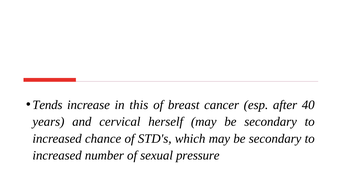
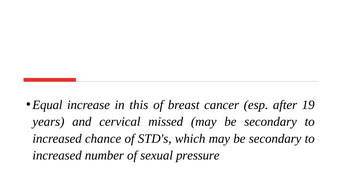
Tends: Tends -> Equal (47, 105)
40: 40 -> 19 (308, 105)
herself: herself -> missed (166, 122)
